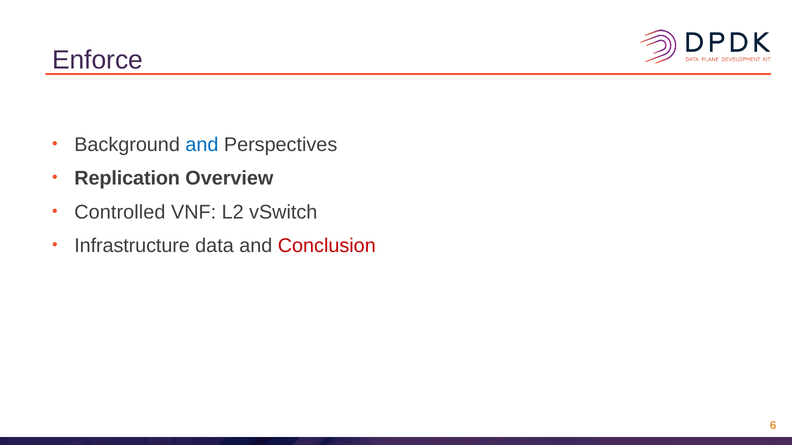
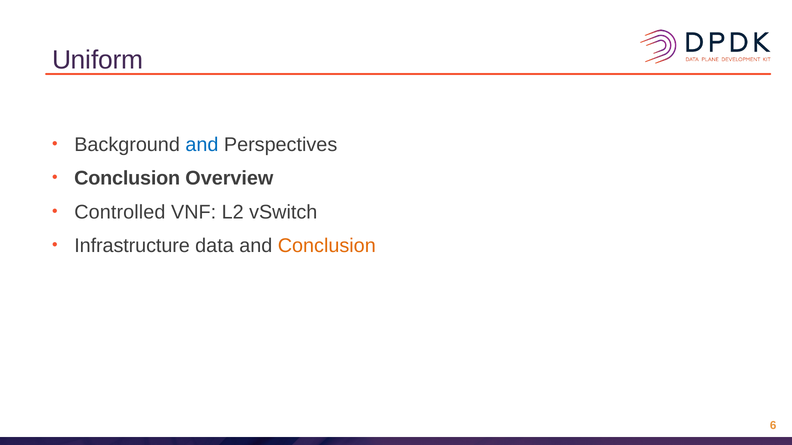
Enforce: Enforce -> Uniform (98, 60)
Replication: Replication -> Conclusion (127, 179)
Conclusion colour: red -> orange (327, 246)
